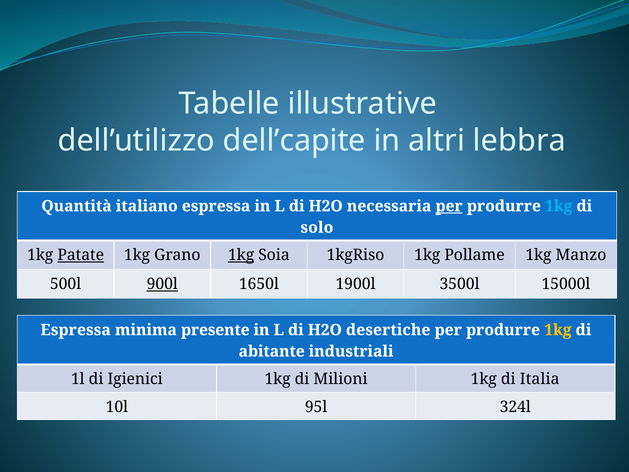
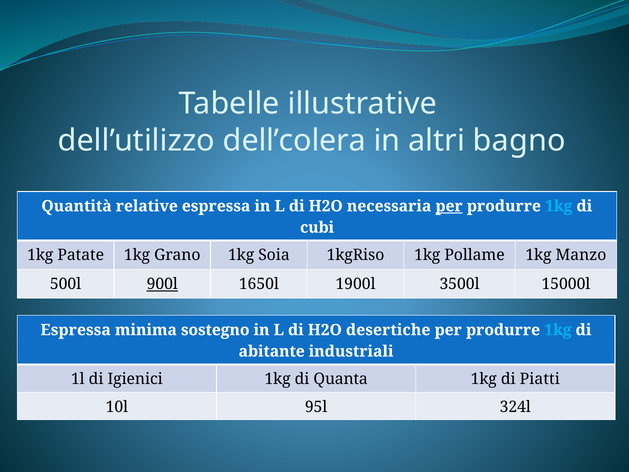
dell’capite: dell’capite -> dell’colera (294, 141)
lebbra: lebbra -> bagno (519, 141)
italiano: italiano -> relative (147, 206)
solo: solo -> cubi (317, 227)
Patate underline: present -> none (81, 255)
1kg underline: present -> none (241, 255)
presente: presente -> sostegno (215, 330)
1kg colour: yellow -> light blue (558, 330)
Milioni: Milioni -> Quanta (341, 379)
Italia: Italia -> Piatti (540, 379)
